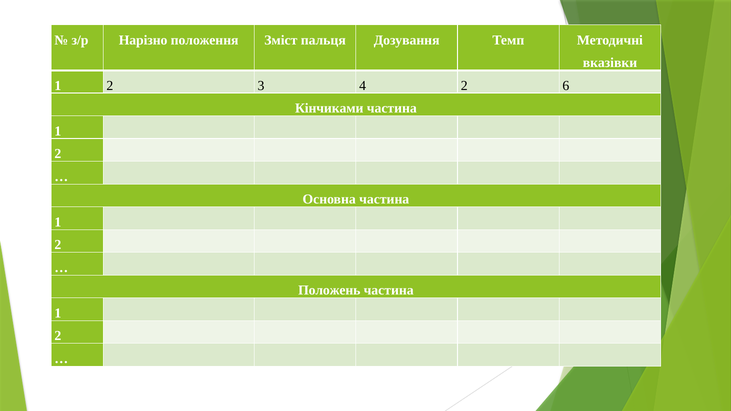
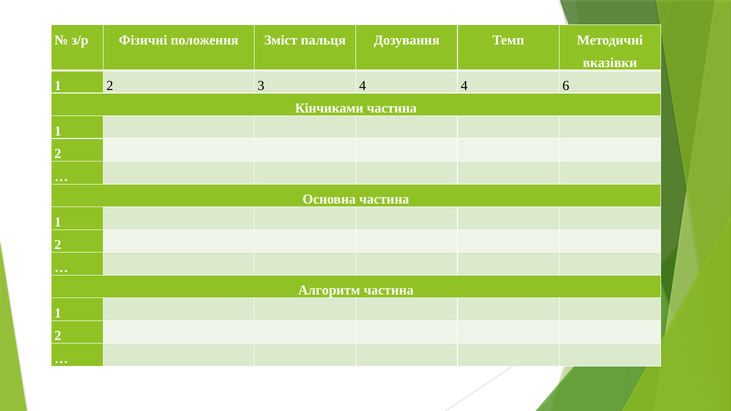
Нарізно: Нарізно -> Фізичні (143, 40)
4 2: 2 -> 4 (464, 86)
Положень: Положень -> Алгоритм (329, 291)
